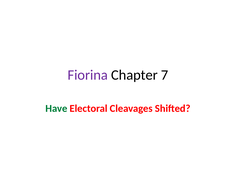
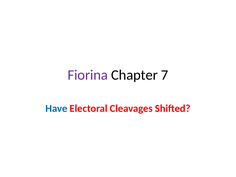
Have colour: green -> blue (56, 109)
